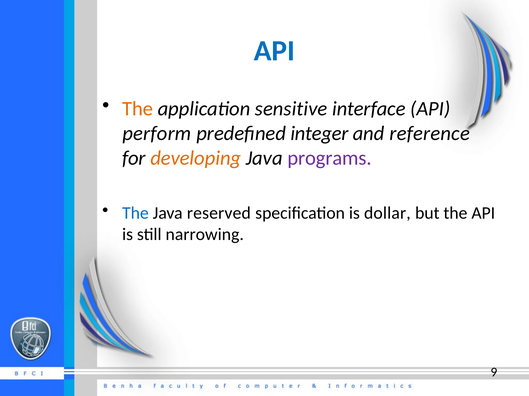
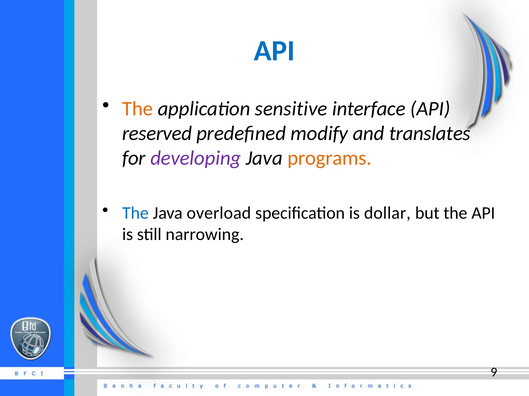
perform: perform -> reserved (157, 134)
integer: integer -> modify (319, 134)
reference: reference -> translates (430, 134)
developing colour: orange -> purple (196, 158)
programs colour: purple -> orange (330, 158)
reserved: reserved -> overload (219, 213)
